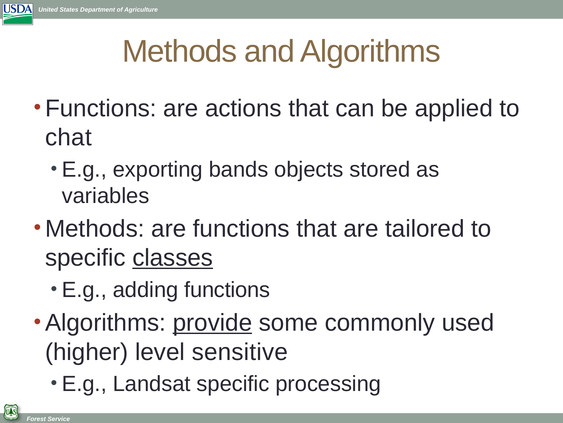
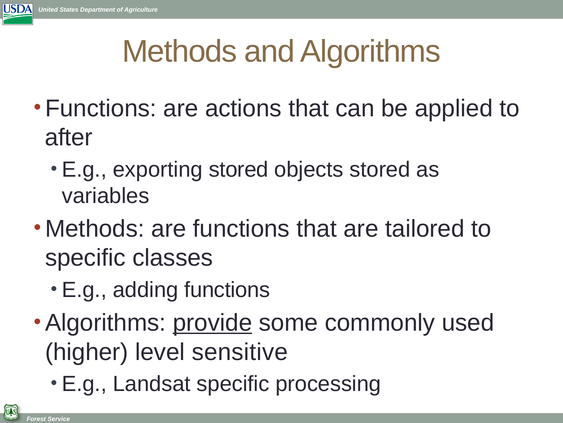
chat: chat -> after (69, 137)
exporting bands: bands -> stored (239, 169)
classes underline: present -> none (173, 257)
